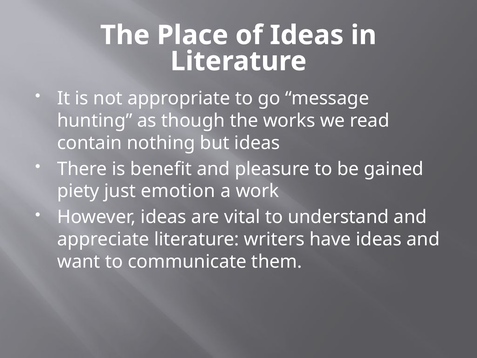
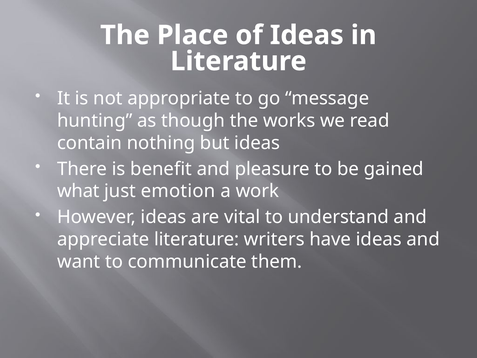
piety: piety -> what (78, 191)
